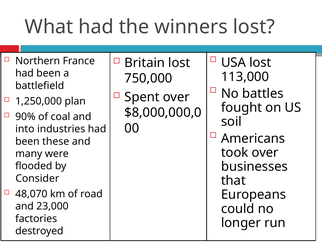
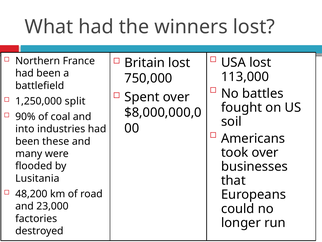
plan: plan -> split (75, 101)
Consider: Consider -> Lusitania (37, 178)
48,070: 48,070 -> 48,200 (31, 194)
